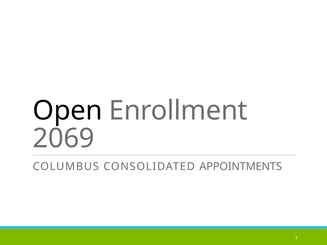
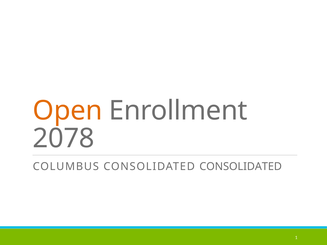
Open colour: black -> orange (68, 111)
2069: 2069 -> 2078 (64, 138)
CONSOLIDATED APPOINTMENTS: APPOINTMENTS -> CONSOLIDATED (241, 167)
